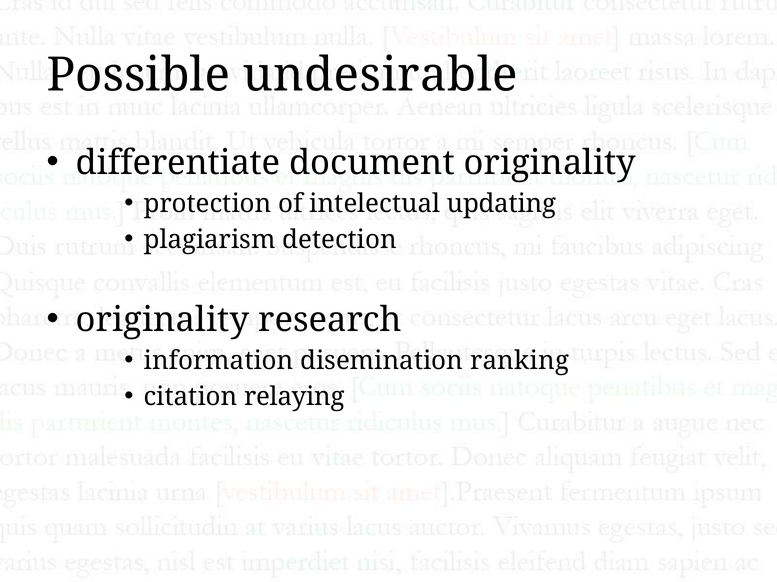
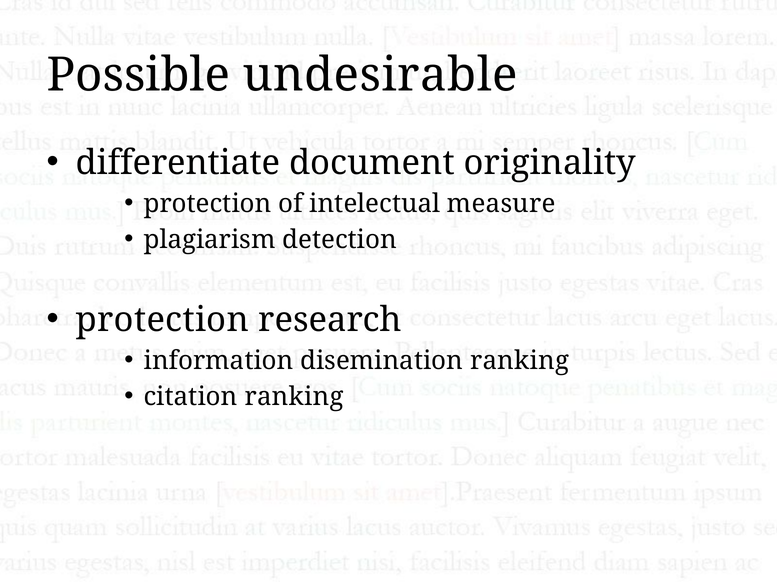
updating: updating -> measure (501, 204)
originality: originality -> protection (162, 320)
citation relaying: relaying -> ranking (294, 397)
